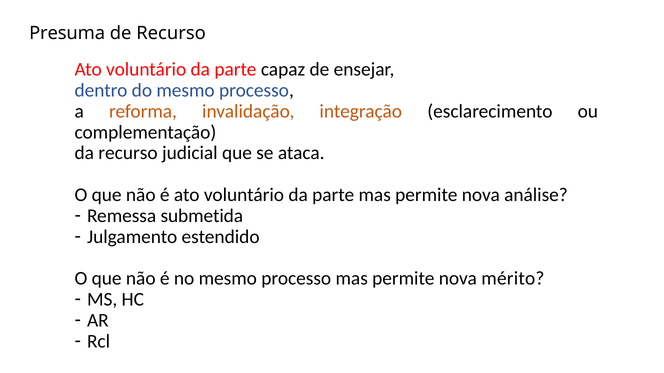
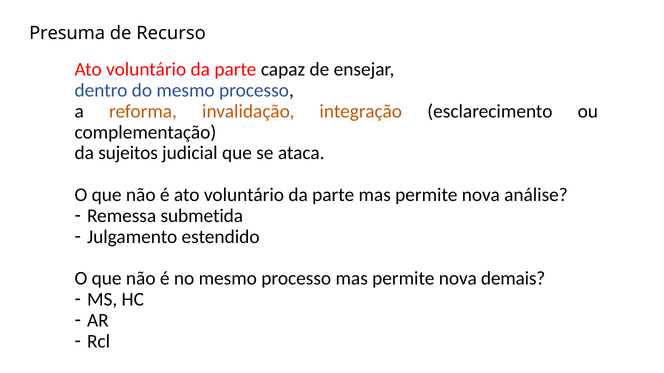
da recurso: recurso -> sujeitos (128, 153)
mérito: mérito -> demais (513, 279)
